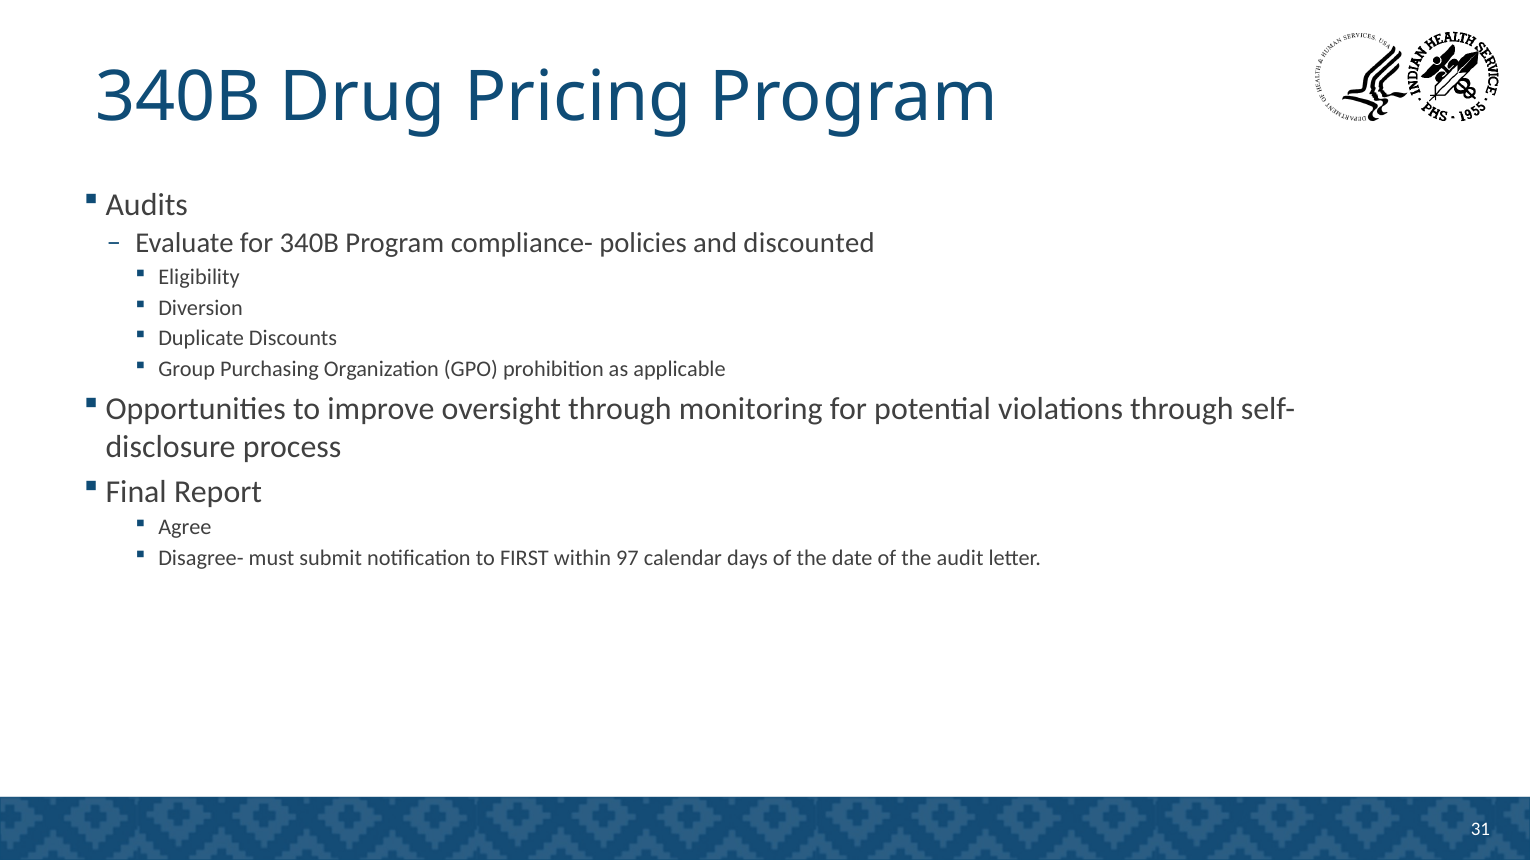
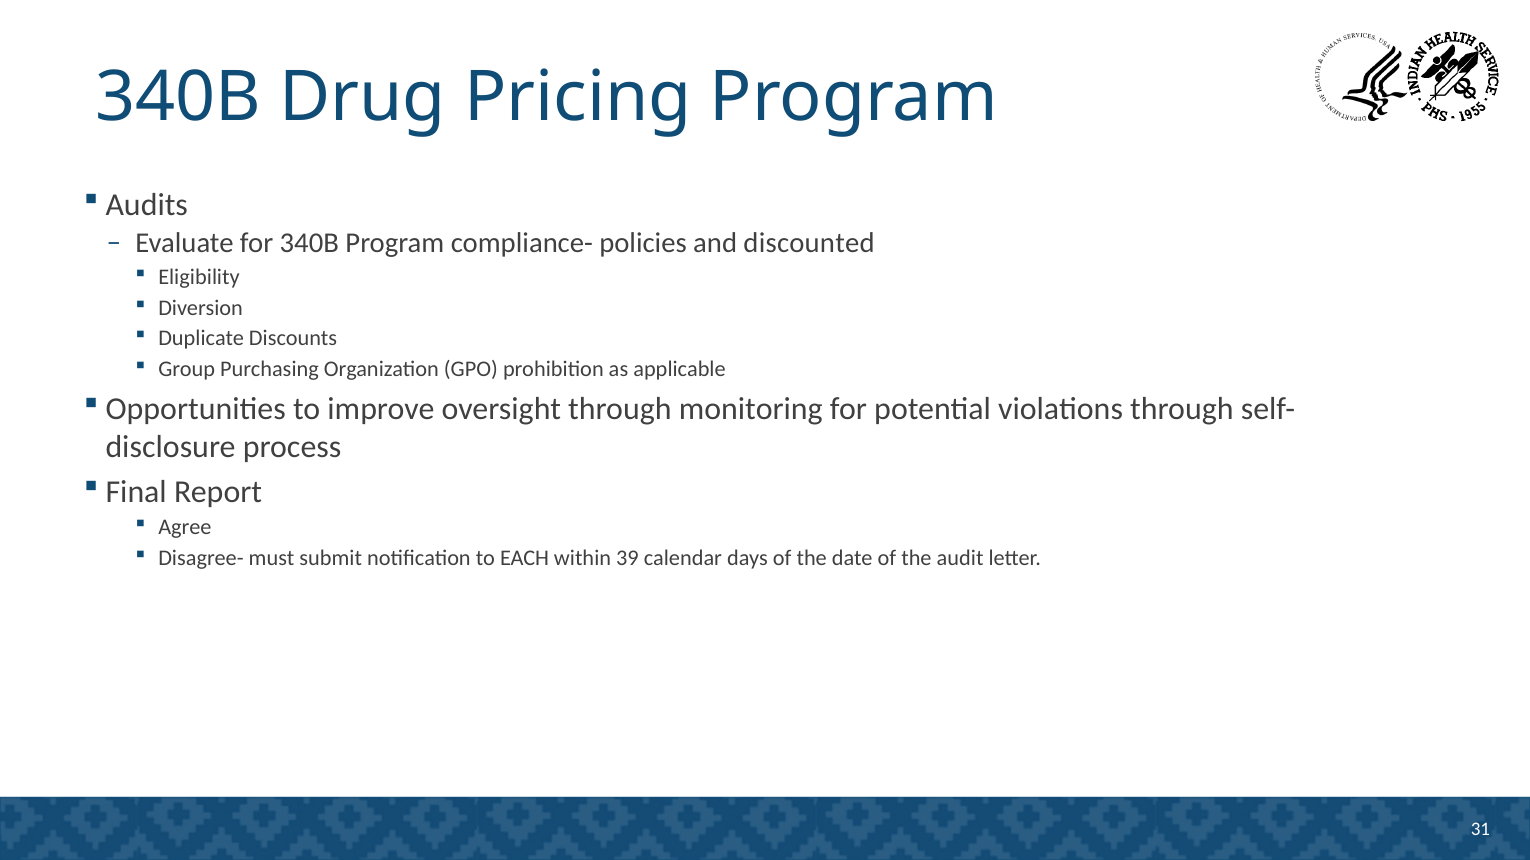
FIRST: FIRST -> EACH (524, 558)
97: 97 -> 39 (627, 558)
